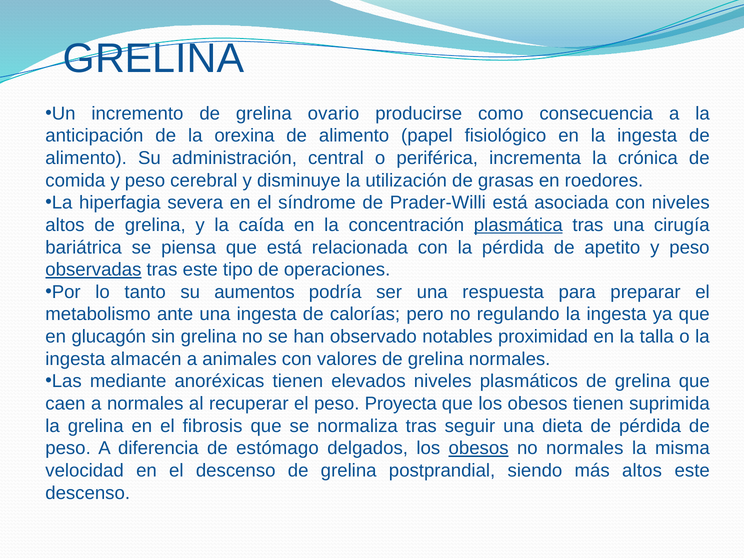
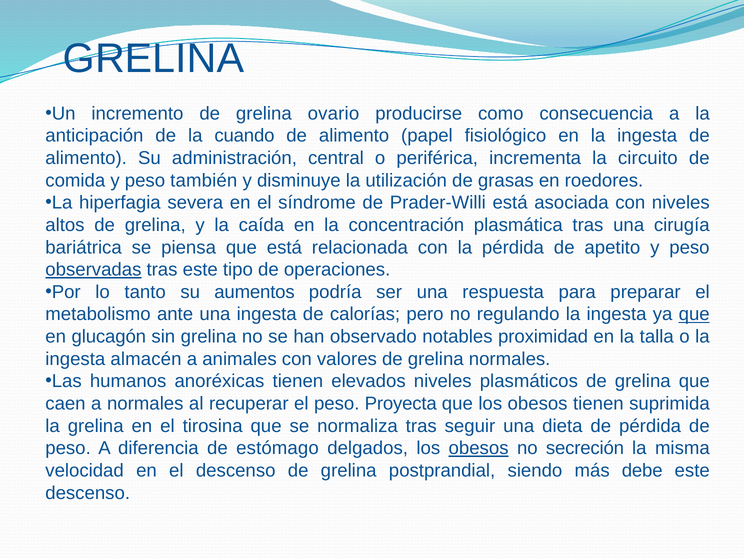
orexina: orexina -> cuando (244, 136)
crónica: crónica -> circuito (648, 158)
cerebral: cerebral -> también (204, 180)
plasmática underline: present -> none (518, 225)
que underline: none -> present (694, 314)
mediante: mediante -> humanos (128, 381)
fibrosis: fibrosis -> tirosina (213, 426)
no normales: normales -> secreción (585, 448)
más altos: altos -> debe (642, 471)
